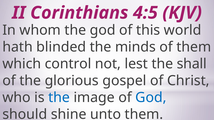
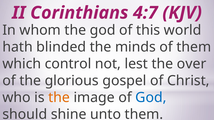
4:5: 4:5 -> 4:7 (145, 13)
shall: shall -> over (192, 64)
the colour: blue -> orange (59, 98)
